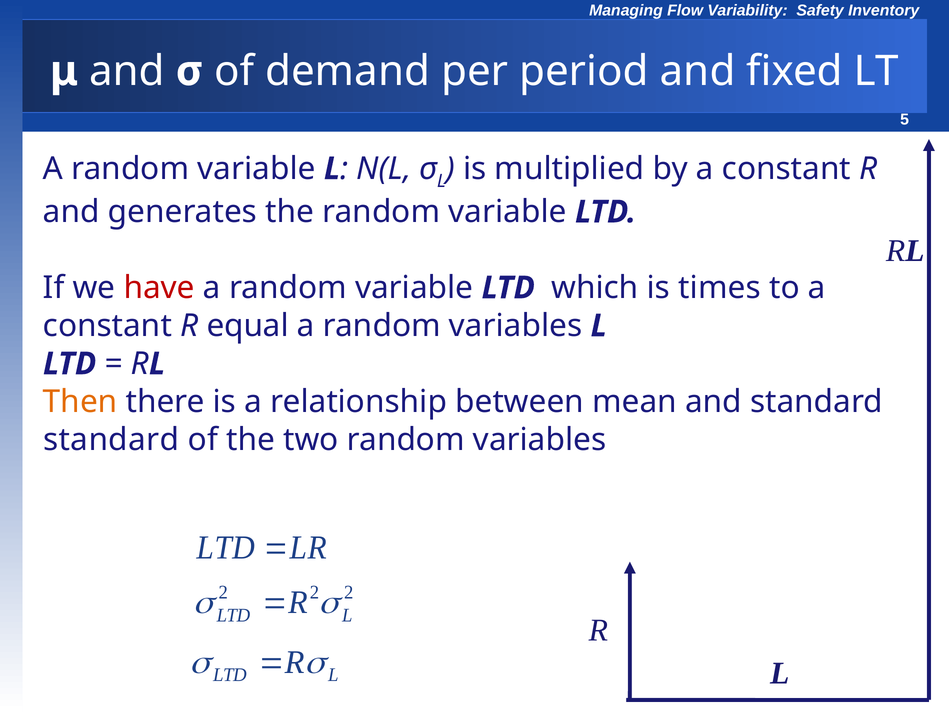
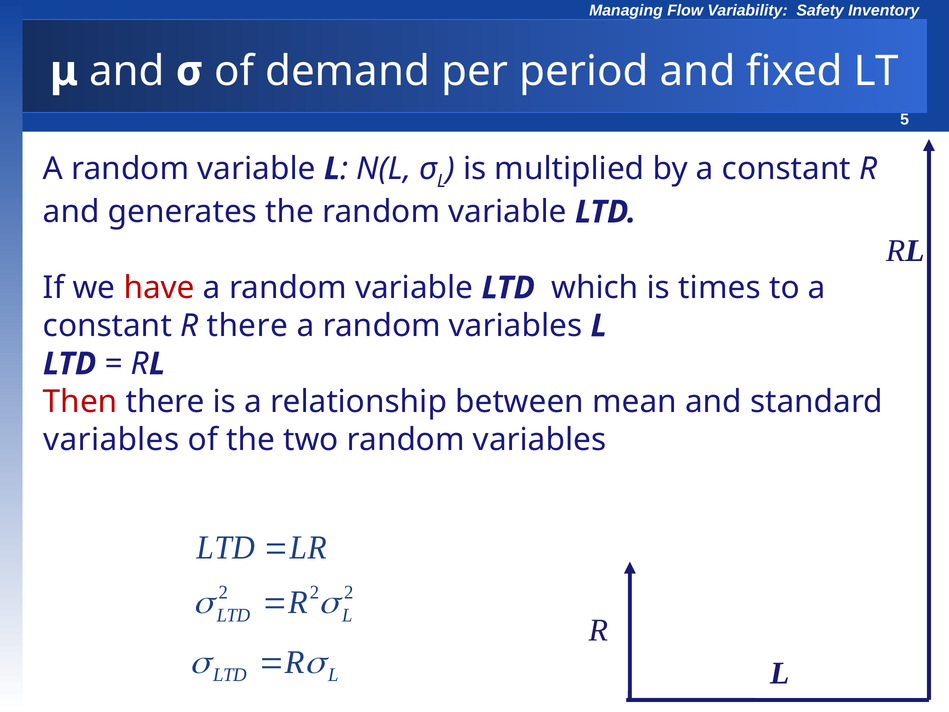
R equal: equal -> there (247, 326)
Then colour: orange -> red (80, 402)
standard: standard -> variables (111, 440)
